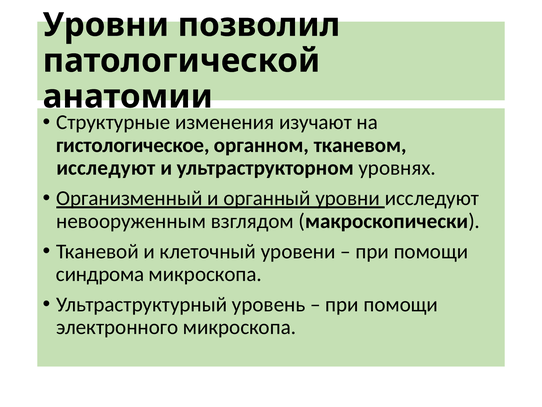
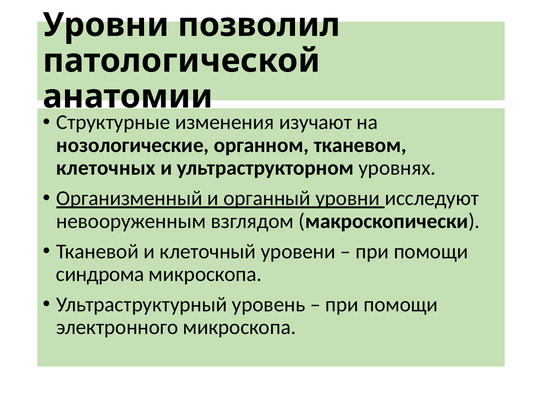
гистологическое: гистологическое -> нозологические (133, 145)
исследуют: исследуют -> клеточных (106, 168)
